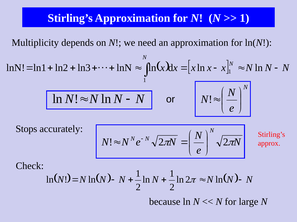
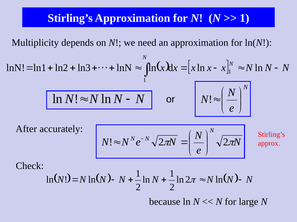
Stops: Stops -> After (26, 129)
